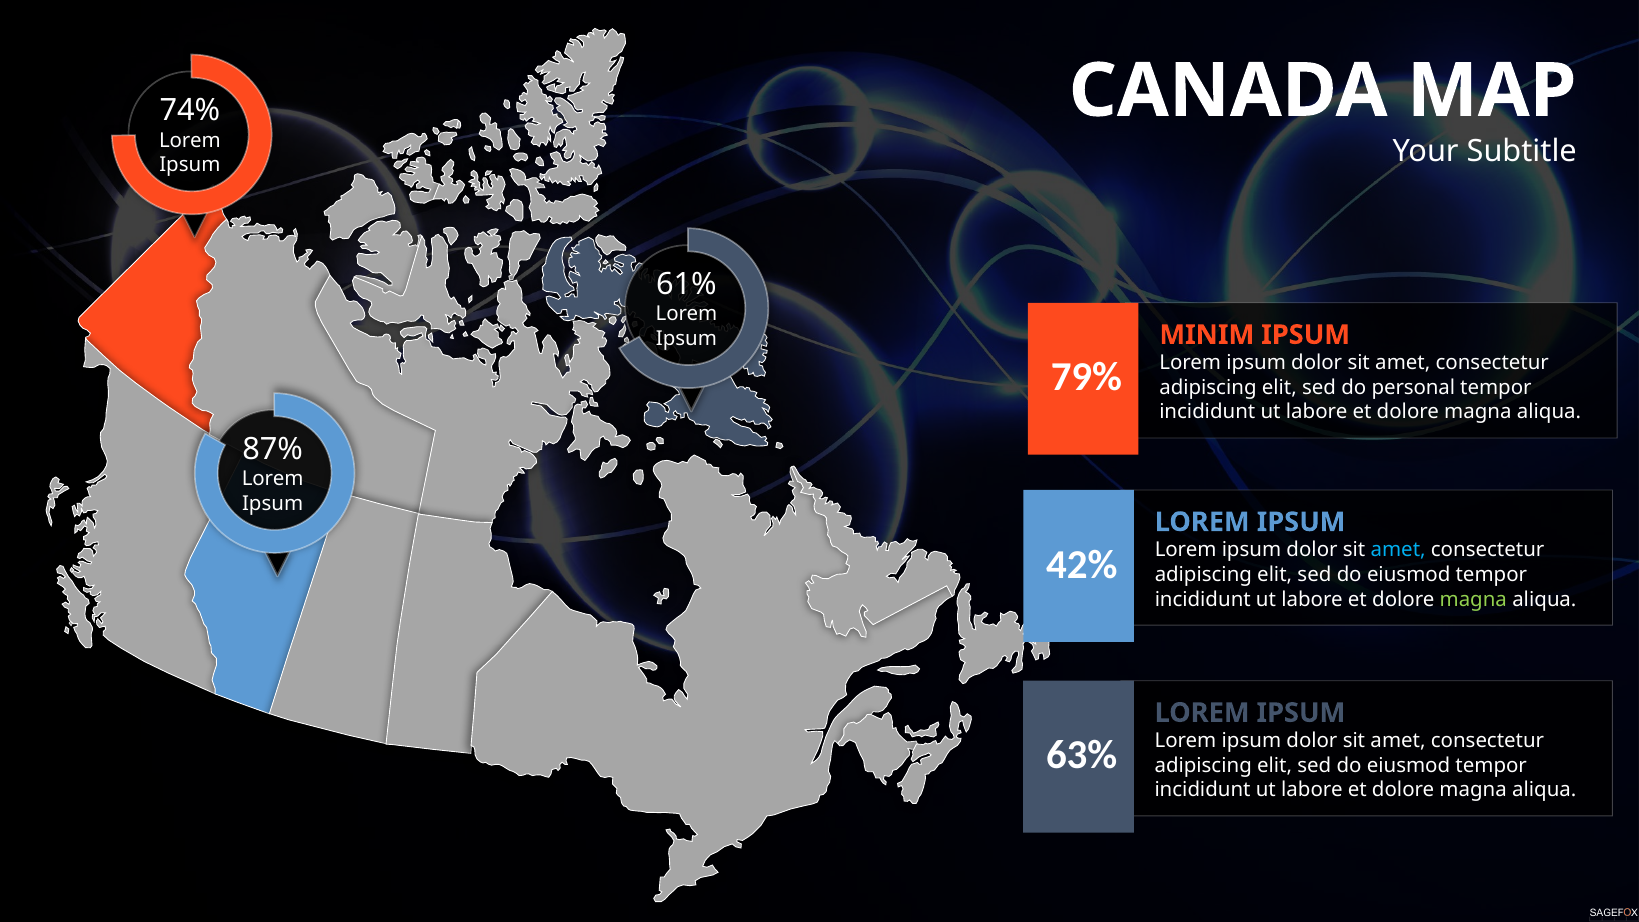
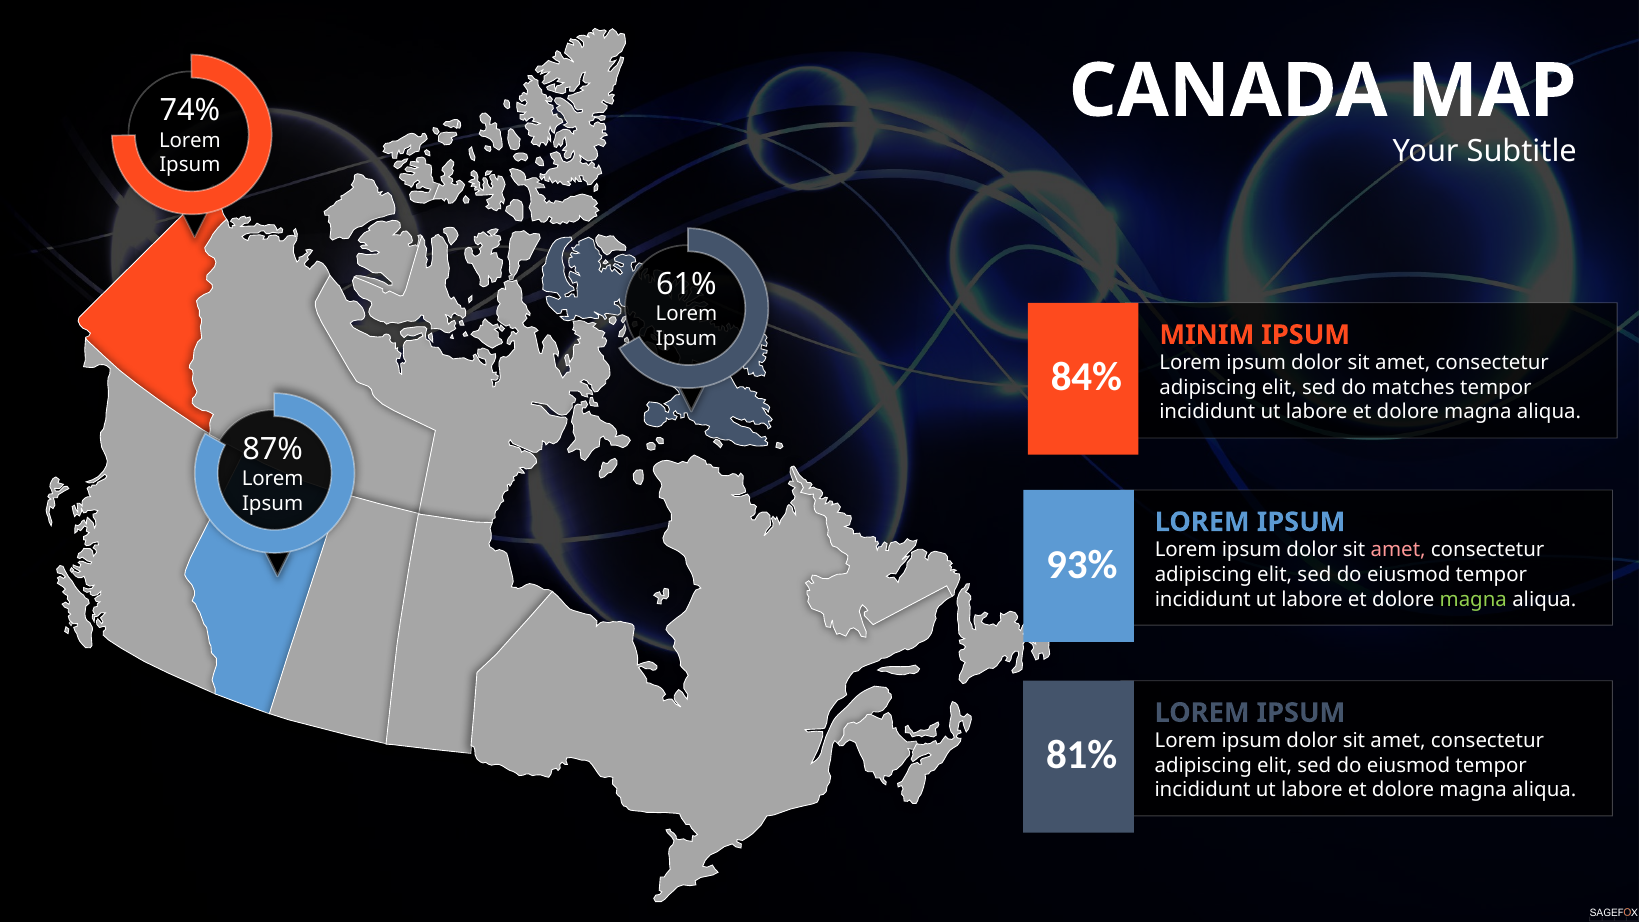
79%: 79% -> 84% (1086, 377)
personal: personal -> matches (1413, 388)
amet colour: light blue -> pink (1398, 550)
42%: 42% -> 93% (1082, 565)
63%: 63% -> 81% (1082, 755)
